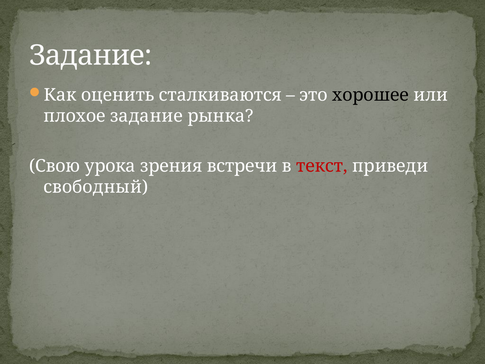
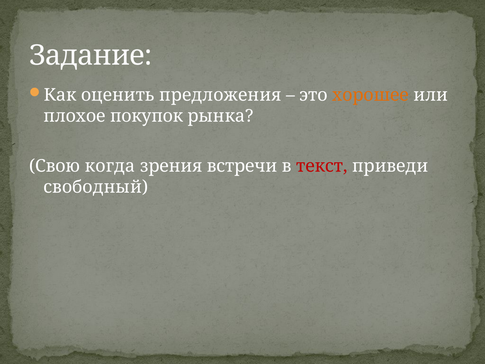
сталкиваются: сталкиваются -> предложения (220, 95)
хорошее colour: black -> orange (371, 95)
плохое задание: задание -> покупок (147, 116)
урока: урока -> когда (110, 166)
